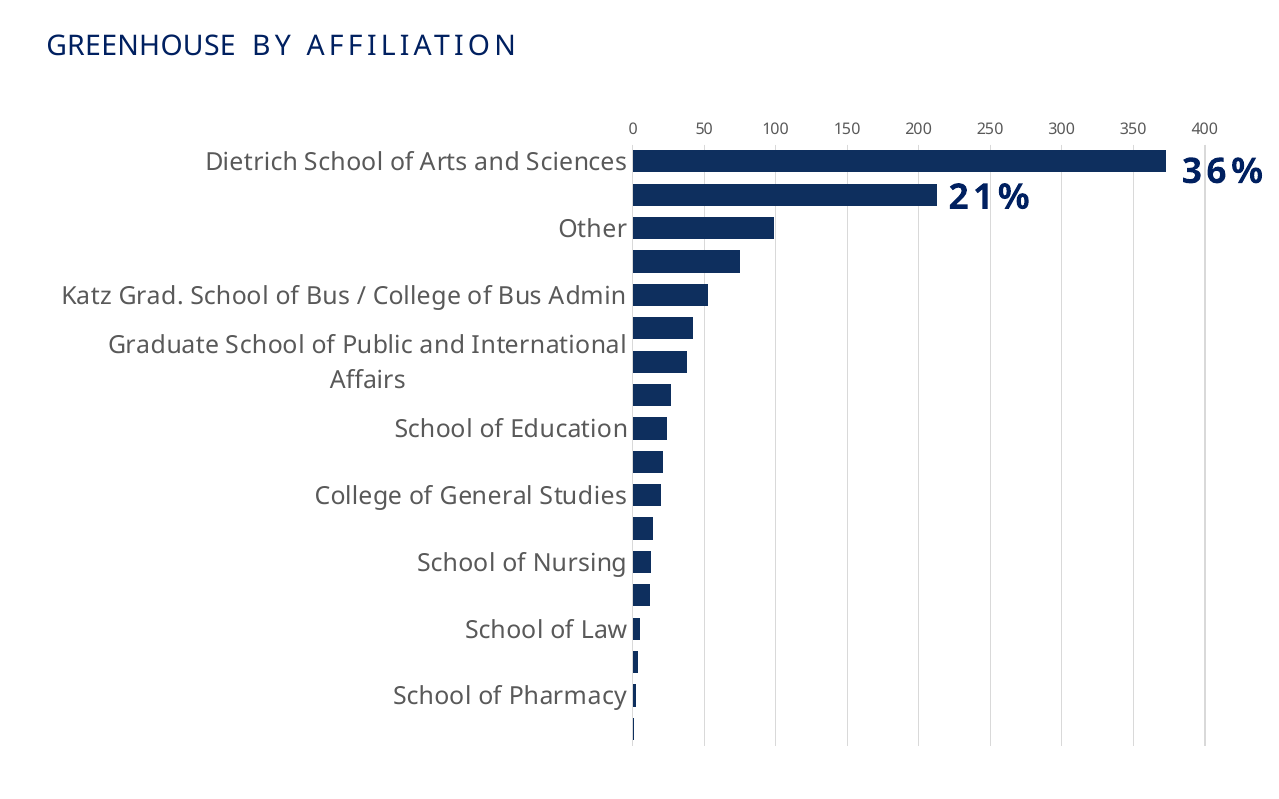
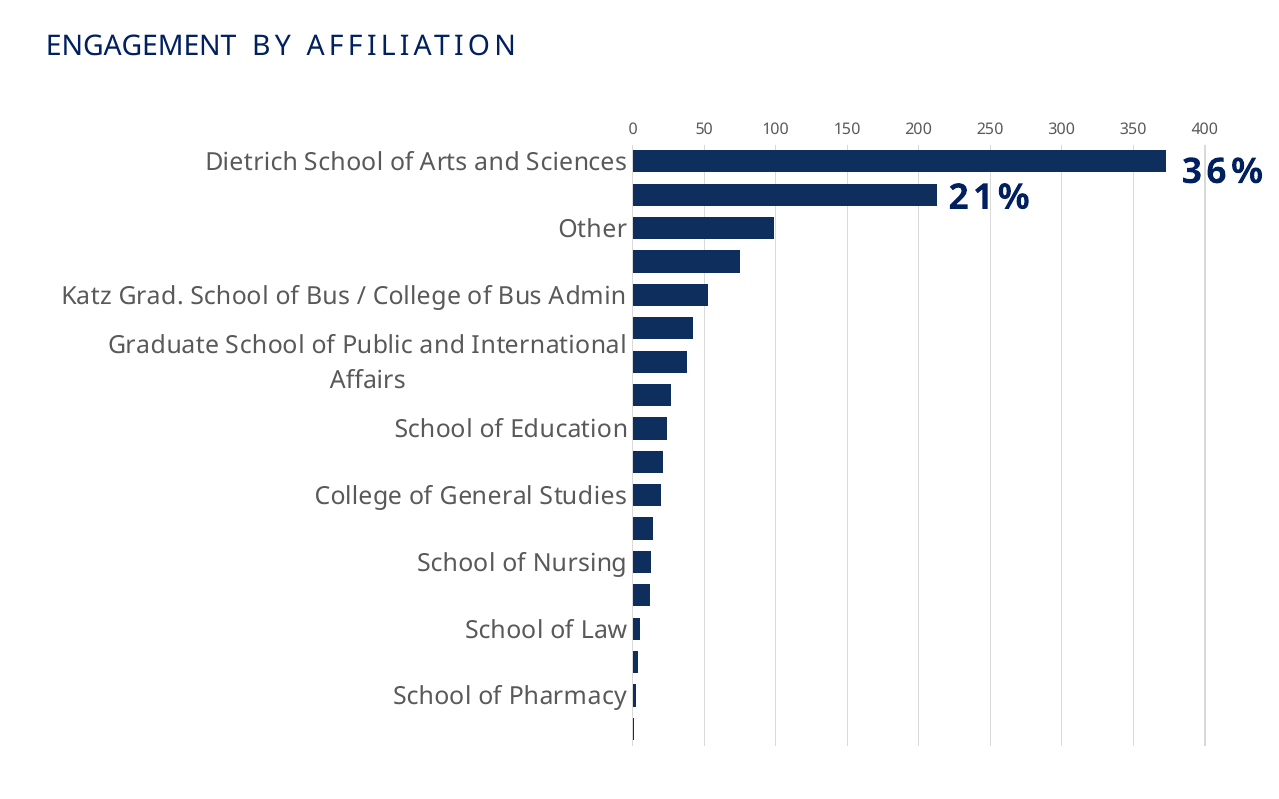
GREENHOUSE: GREENHOUSE -> ENGAGEMENT (141, 46)
